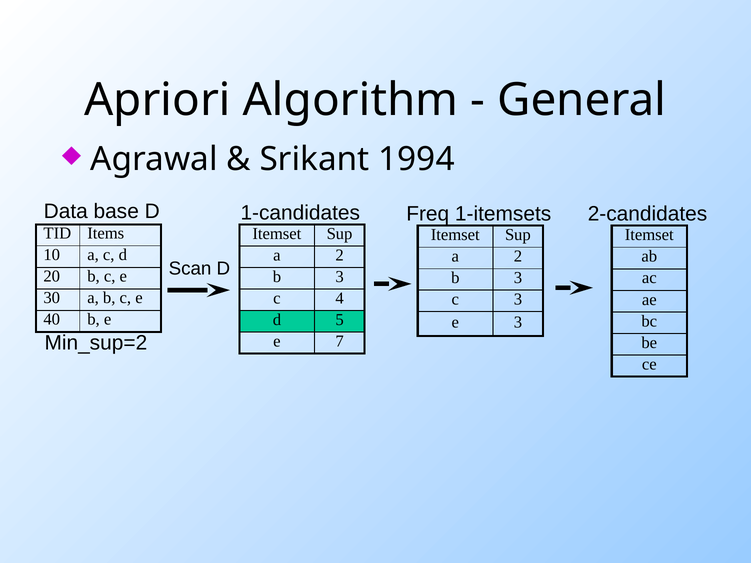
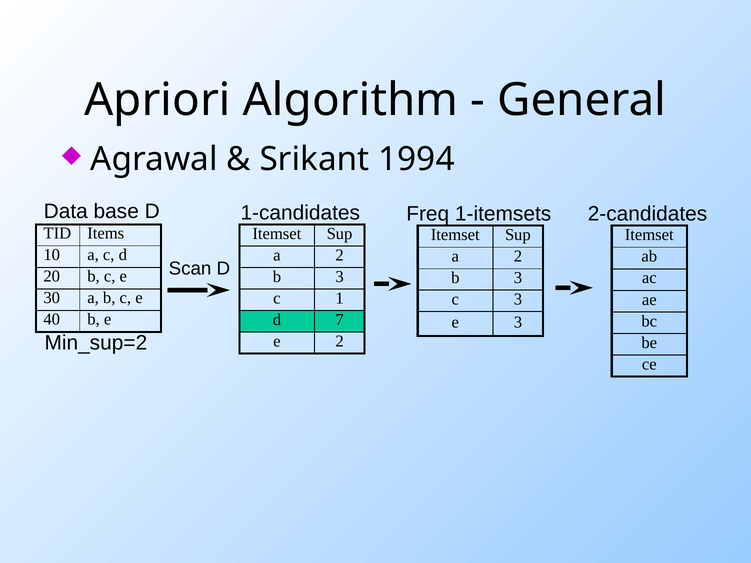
4: 4 -> 1 (340, 298)
5: 5 -> 7 (340, 320)
e 7: 7 -> 2 (340, 341)
